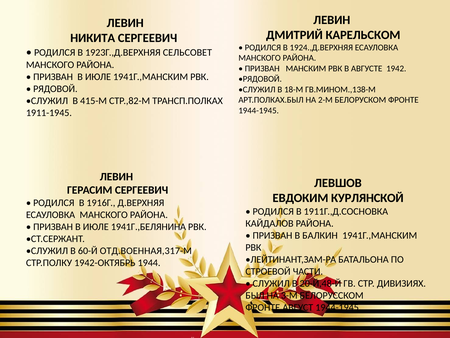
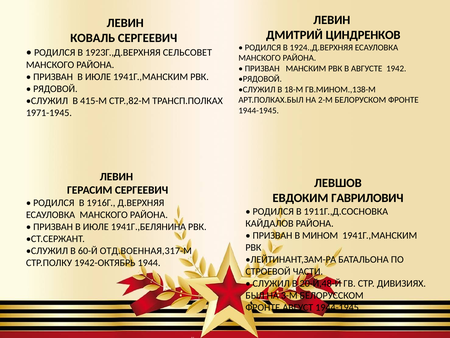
КАРЕЛЬСКОМ: КАРЕЛЬСКОМ -> ЦИНДРЕНКОВ (363, 35)
НИКИТА: НИКИТА -> КОВАЛЬ (93, 38)
1911-1945: 1911-1945 -> 1971-1945 (49, 113)
КУРЛЯНСКОЙ: КУРЛЯНСКОЙ -> ГАВРИЛОВИЧ (367, 198)
БАЛКИН: БАЛКИН -> МИНОМ (320, 235)
